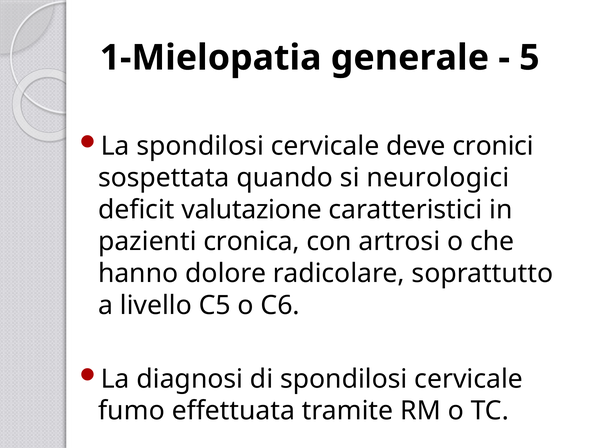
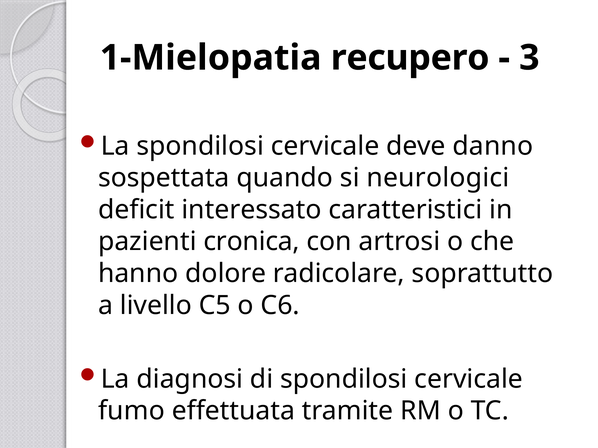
generale: generale -> recupero (410, 58)
5: 5 -> 3 (529, 58)
cronici: cronici -> danno (493, 146)
valutazione: valutazione -> interessato (252, 210)
